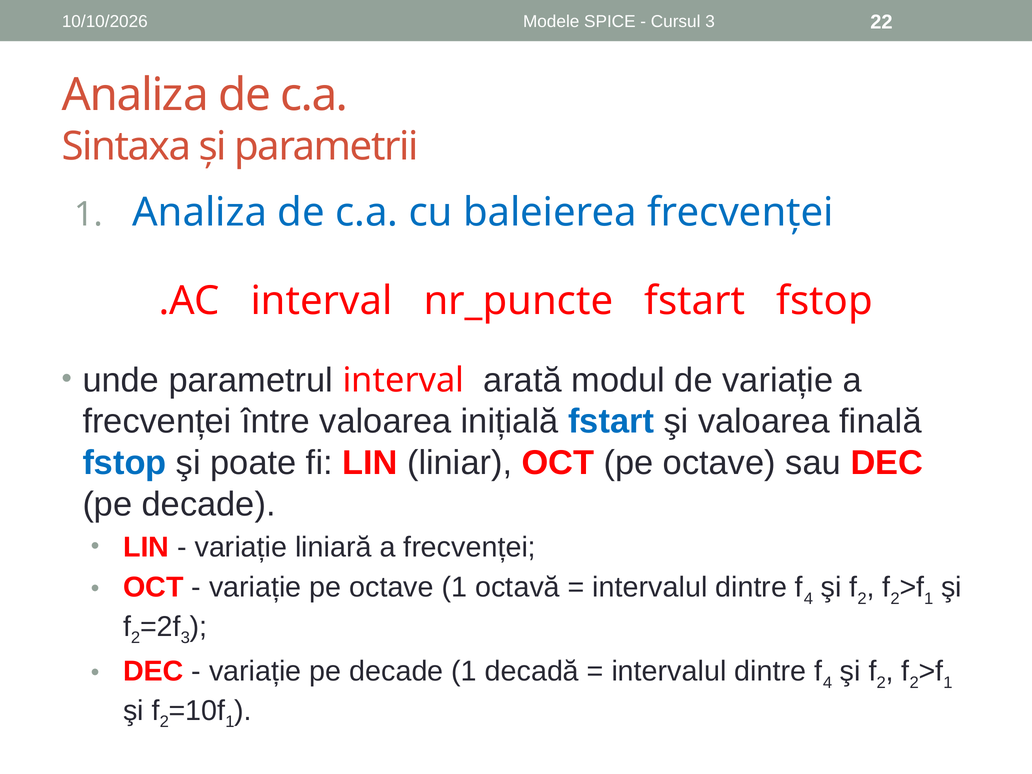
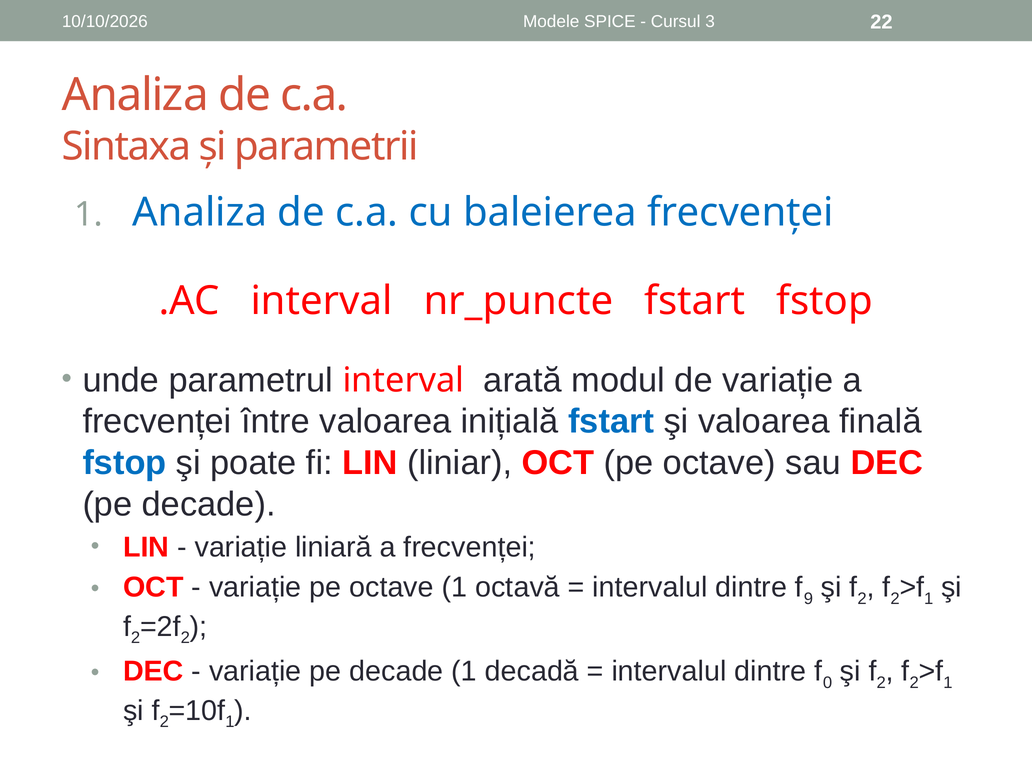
4: 4 -> 9 (808, 599)
3: 3 -> 2 (185, 638)
4: 4 -> 0 (828, 683)
